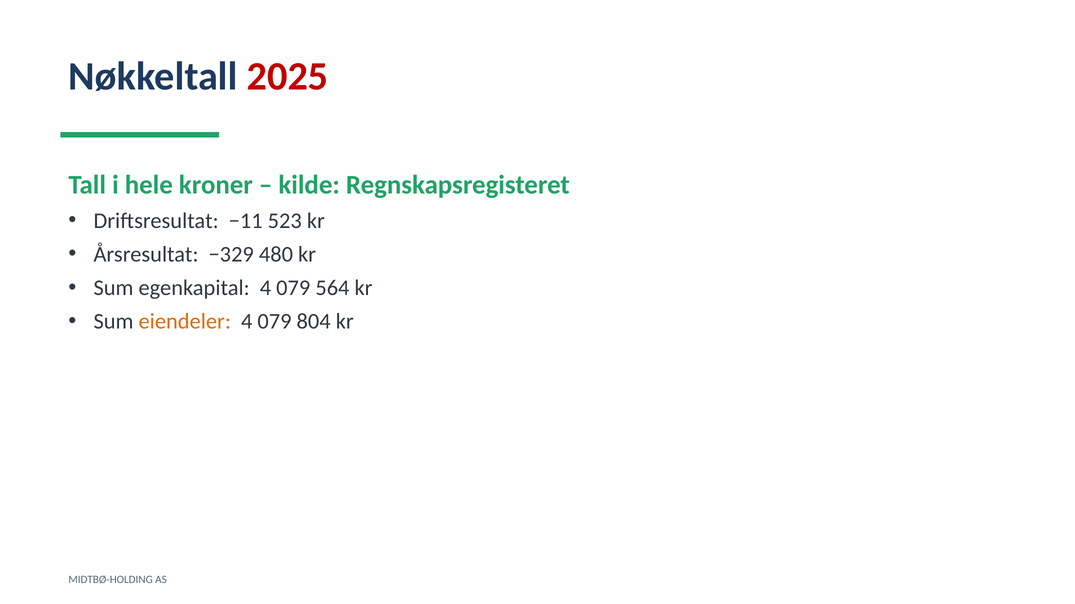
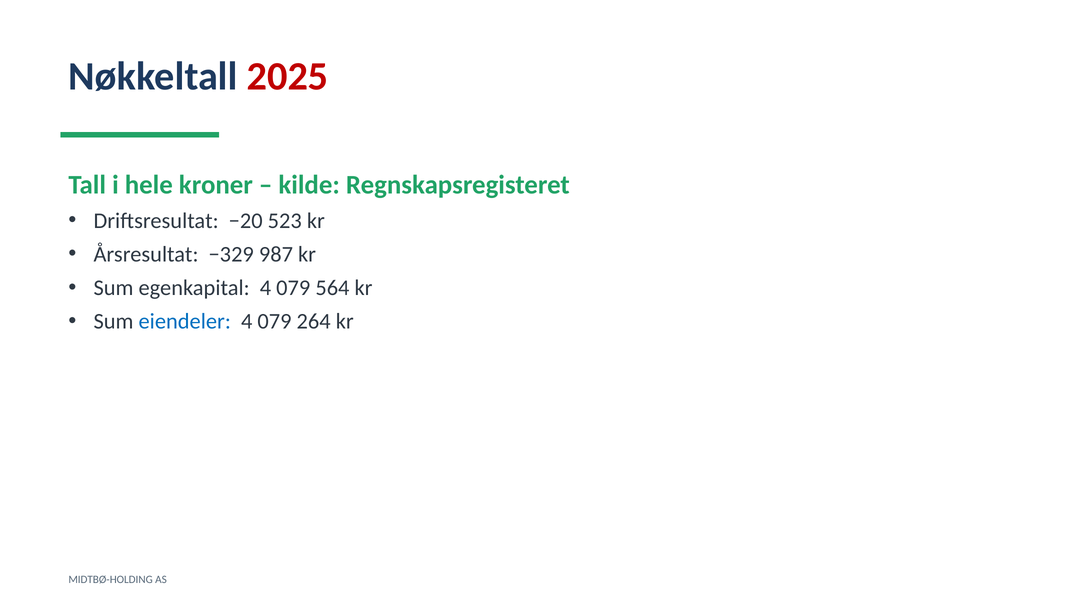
−11: −11 -> −20 (246, 221)
480: 480 -> 987 (276, 255)
eiendeler colour: orange -> blue (185, 322)
804: 804 -> 264 (314, 322)
